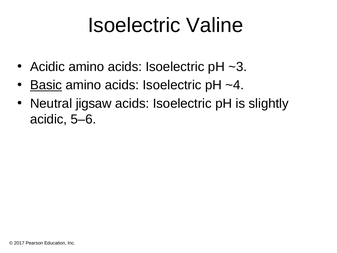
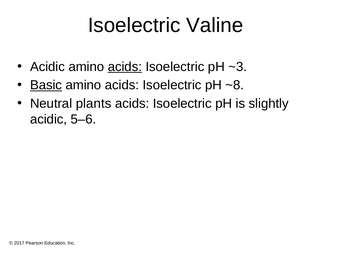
acids underline: none -> present (125, 67)
~4: ~4 -> ~8 (235, 85)
jigsaw: jigsaw -> plants (94, 103)
